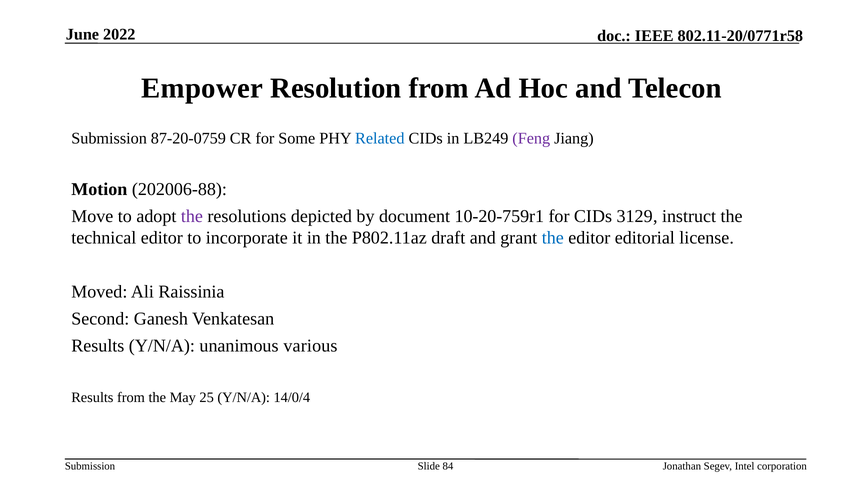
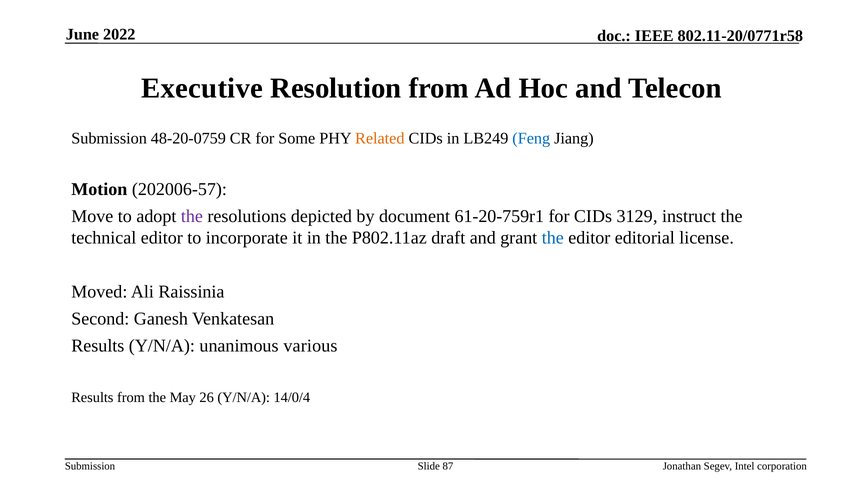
Empower: Empower -> Executive (202, 88)
87-20-0759: 87-20-0759 -> 48-20-0759 (188, 138)
Related colour: blue -> orange (380, 138)
Feng colour: purple -> blue (531, 138)
202006-88: 202006-88 -> 202006-57 (179, 189)
10-20-759r1: 10-20-759r1 -> 61-20-759r1 (499, 216)
25: 25 -> 26 (207, 397)
84: 84 -> 87 (448, 466)
